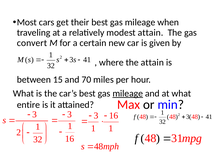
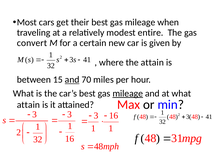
modest attain: attain -> entire (151, 32)
and underline: none -> present (72, 79)
entire: entire -> attain (28, 105)
